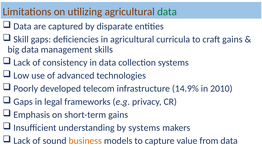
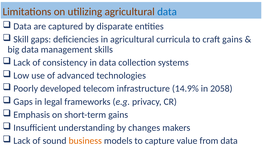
data colour: green -> blue (167, 12)
2010: 2010 -> 2058 (221, 89)
by systems: systems -> changes (144, 128)
